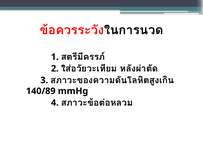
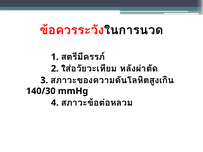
140/89: 140/89 -> 140/30 (41, 91)
